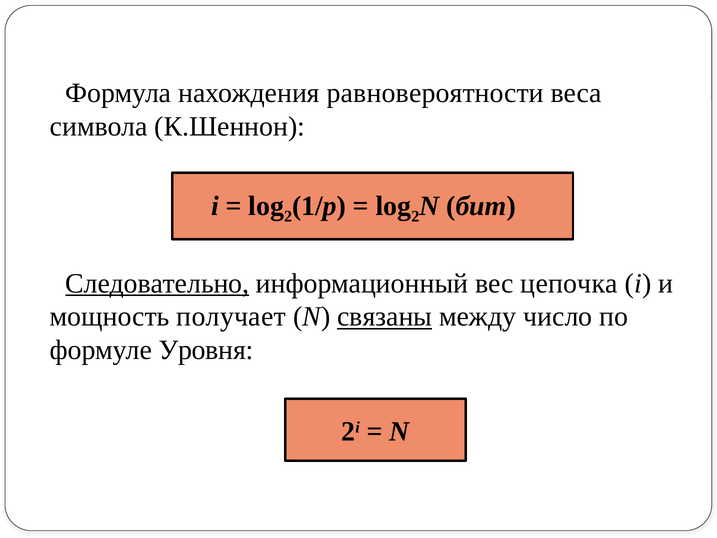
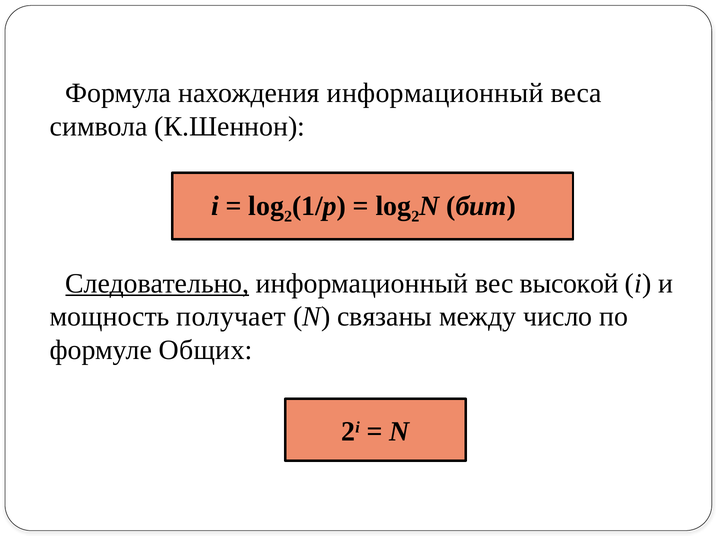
нахождения равновероятности: равновероятности -> информационный (435, 93)
цепочка: цепочка -> высокой (569, 283)
связаны underline: present -> none (385, 317)
Уровня: Уровня -> Общих (206, 350)
